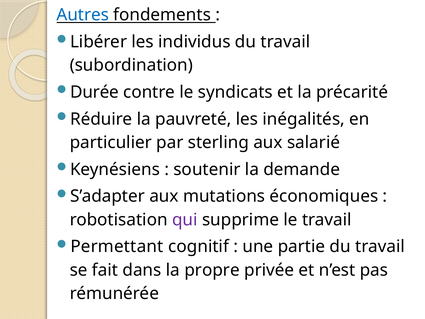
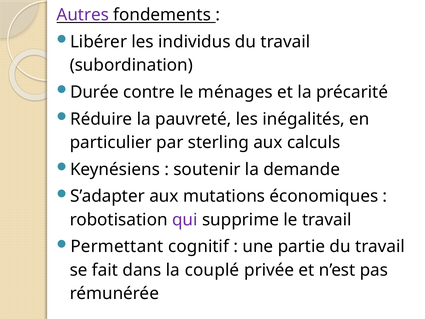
Autres colour: blue -> purple (83, 15)
syndicats: syndicats -> ménages (235, 92)
salarié: salarié -> calculs (314, 142)
propre: propre -> couplé (212, 270)
